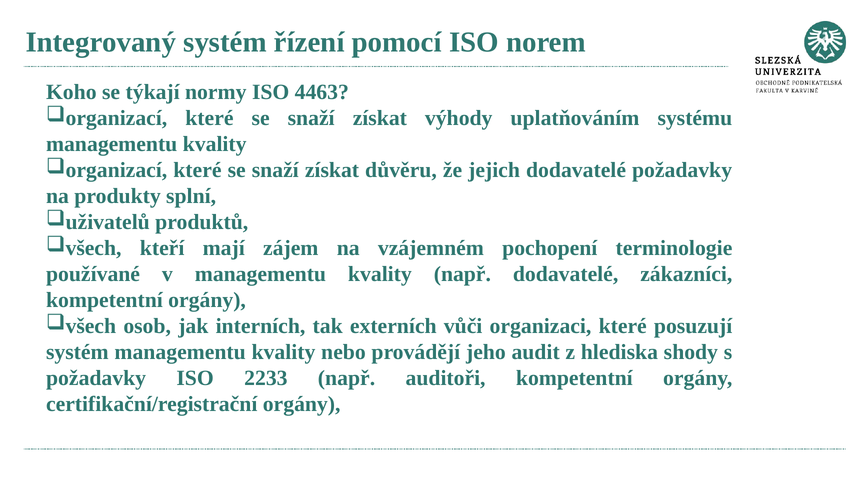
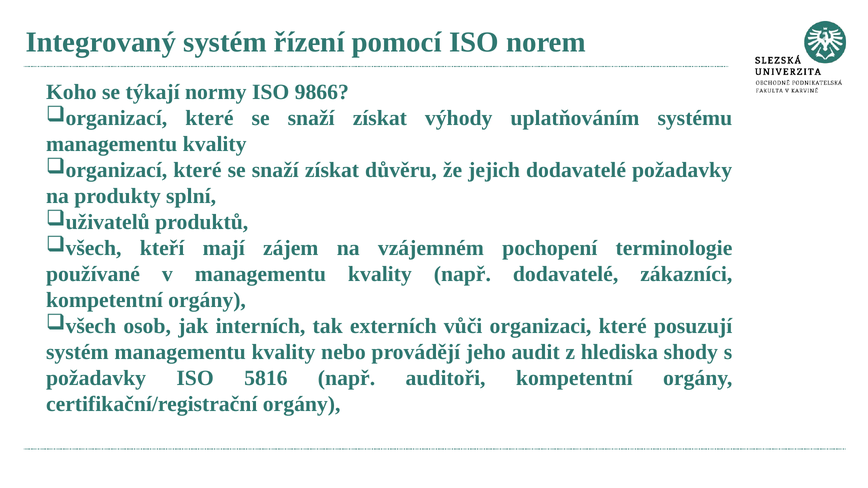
4463: 4463 -> 9866 (322, 92)
2233: 2233 -> 5816 (266, 378)
